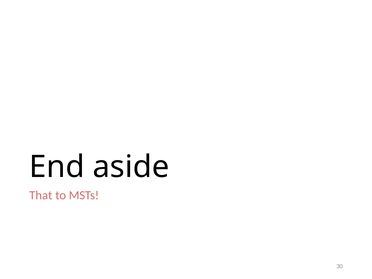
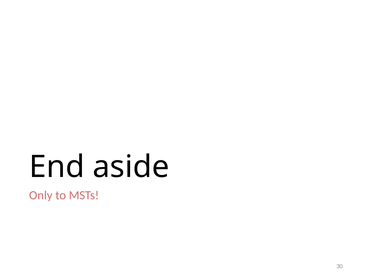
That: That -> Only (41, 195)
